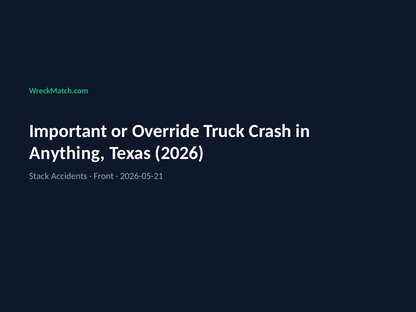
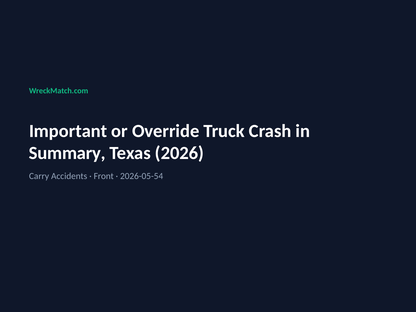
Anything: Anything -> Summary (67, 153)
Stack: Stack -> Carry (39, 176)
2026-05-21: 2026-05-21 -> 2026-05-54 (142, 176)
